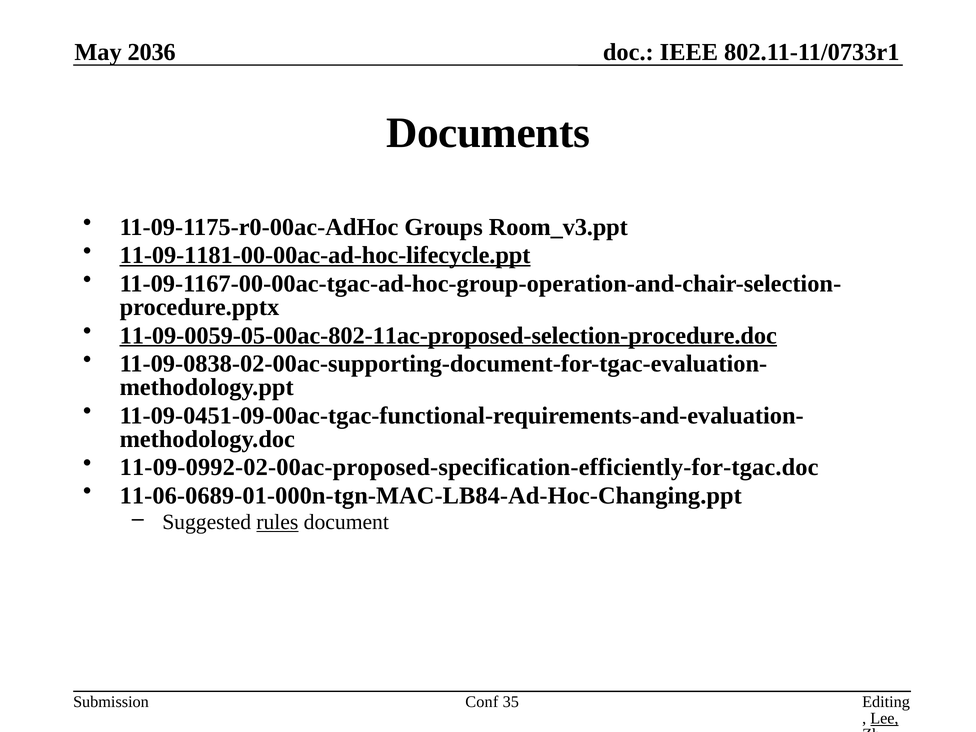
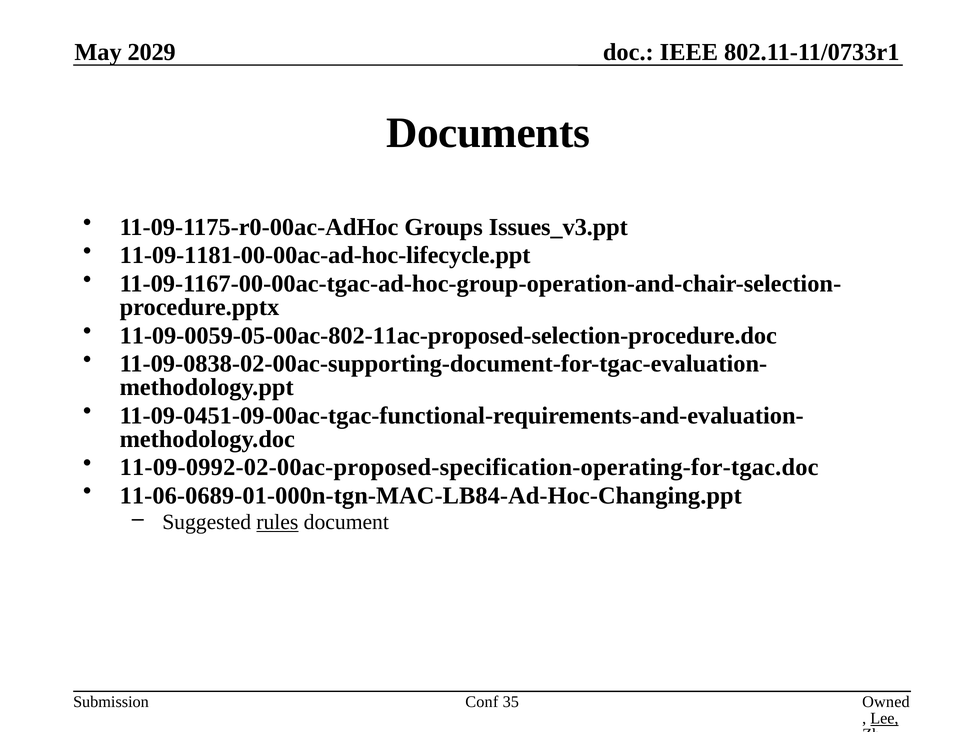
2036: 2036 -> 2029 (152, 52)
Room_v3.ppt: Room_v3.ppt -> Issues_v3.ppt (558, 227)
11-09-1181-00-00ac-ad-hoc-lifecycle.ppt underline: present -> none (325, 255)
11-09-0059-05-00ac-802-11ac-proposed-selection-procedure.doc underline: present -> none (448, 335)
11-09-0992-02-00ac-proposed-specification-efficiently-for-tgac.doc: 11-09-0992-02-00ac-proposed-specification-efficiently-for-tgac.doc -> 11-09-0992-02-00ac-proposed-specification-operating-for-tgac.doc (469, 467)
Editing: Editing -> Owned (886, 702)
